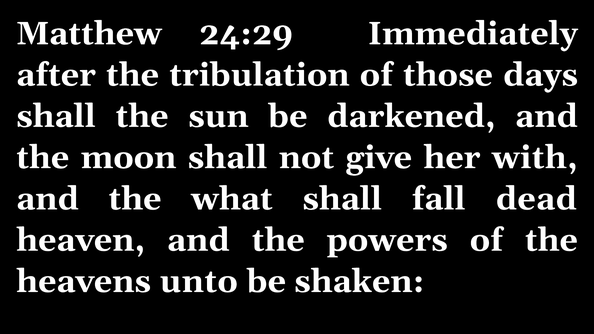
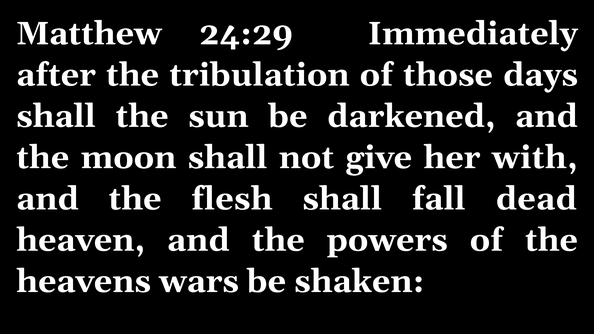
what: what -> flesh (232, 199)
unto: unto -> wars (199, 282)
